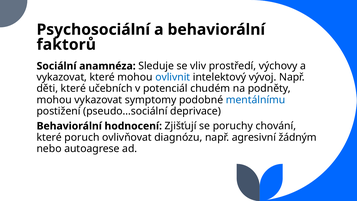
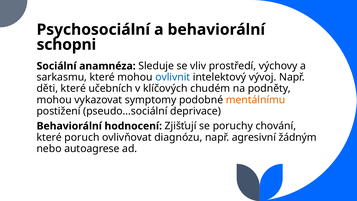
faktorů: faktorů -> schopni (66, 45)
vykazovat: vykazovat -> sarkasmu (62, 77)
potenciál: potenciál -> klíčových (165, 88)
mentálnímu colour: blue -> orange (256, 100)
